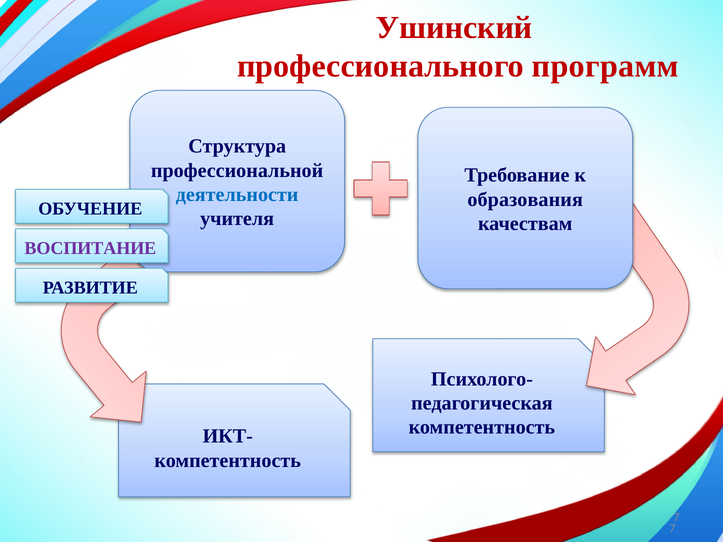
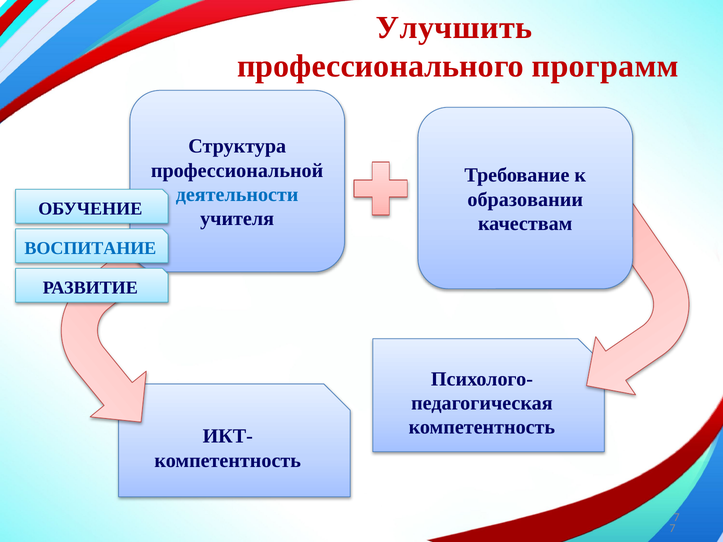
Ушинский: Ушинский -> Улучшить (454, 28)
образования: образования -> образовании (525, 199)
ВОСПИТАНИЕ colour: purple -> blue (90, 249)
